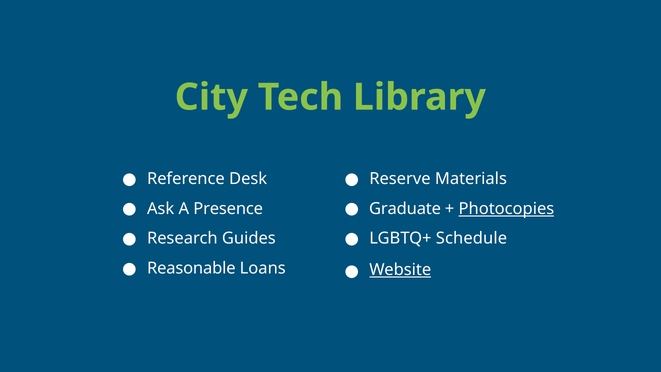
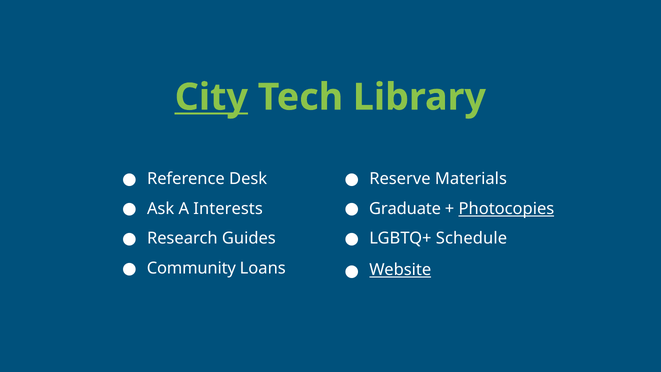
City underline: none -> present (211, 97)
Presence: Presence -> Interests (228, 209)
Reasonable: Reasonable -> Community (191, 268)
